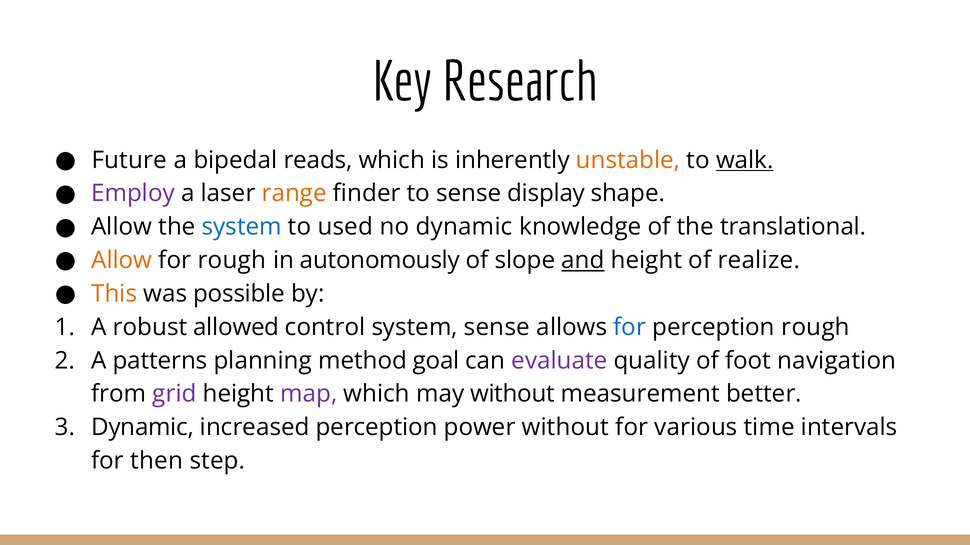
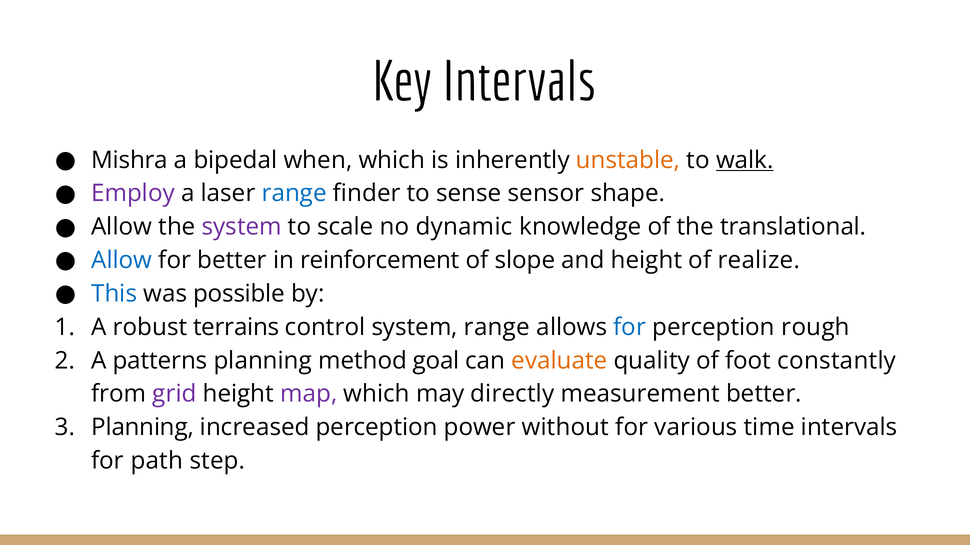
Key Research: Research -> Intervals (520, 82)
Future: Future -> Mishra (130, 160)
reads: reads -> when (318, 160)
range colour: orange -> blue (294, 194)
display: display -> sensor (546, 194)
system colour: blue -> purple (242, 227)
used: used -> scale (345, 227)
Allow colour: orange -> blue (122, 261)
for rough: rough -> better (232, 261)
autonomously: autonomously -> reinforcement (380, 261)
and underline: present -> none (583, 261)
This colour: orange -> blue (114, 294)
allowed: allowed -> terrains (236, 328)
system sense: sense -> range (497, 328)
evaluate colour: purple -> orange (559, 361)
navigation: navigation -> constantly (837, 361)
may without: without -> directly (512, 394)
Dynamic: Dynamic -> Planning (143, 428)
then: then -> path (157, 461)
